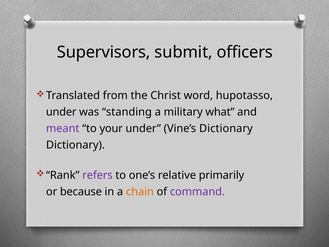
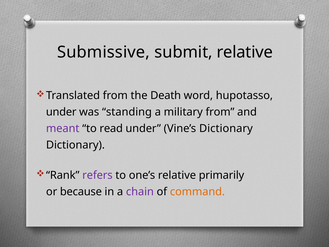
Supervisors: Supervisors -> Submissive (103, 52)
submit officers: officers -> relative (245, 52)
Christ: Christ -> Death (166, 96)
military what: what -> from (220, 112)
your: your -> read (111, 128)
chain colour: orange -> purple (140, 191)
command colour: purple -> orange (197, 191)
